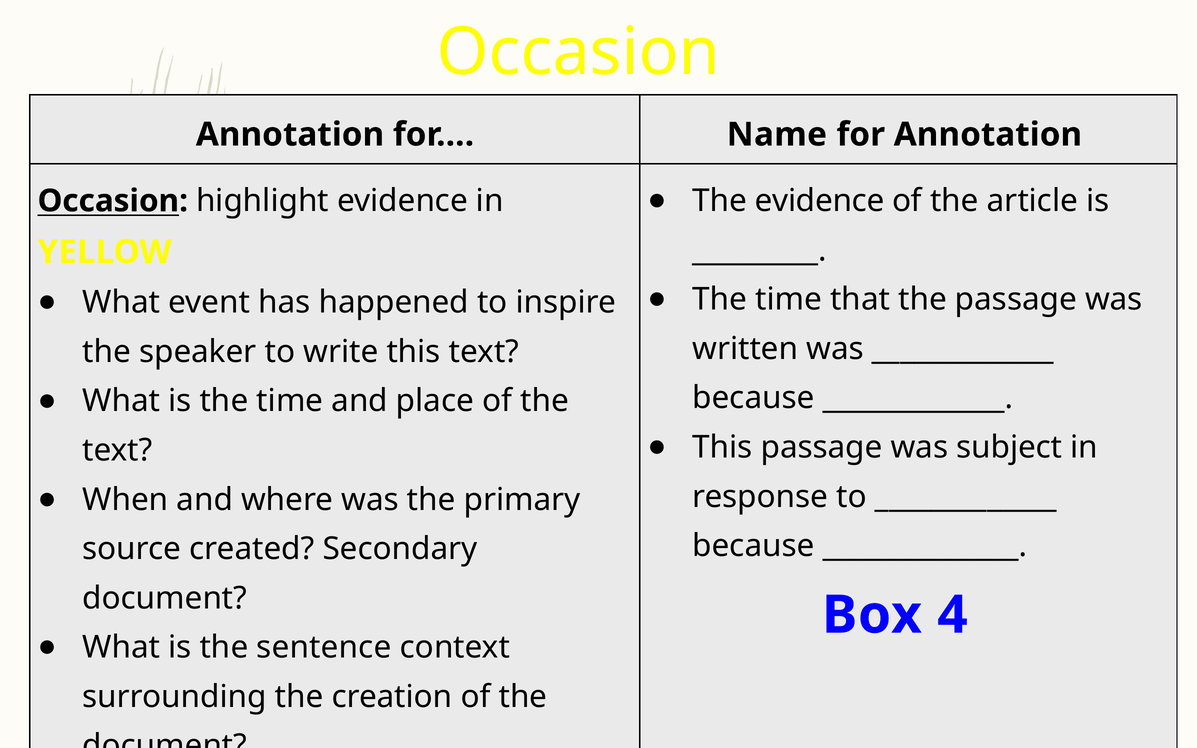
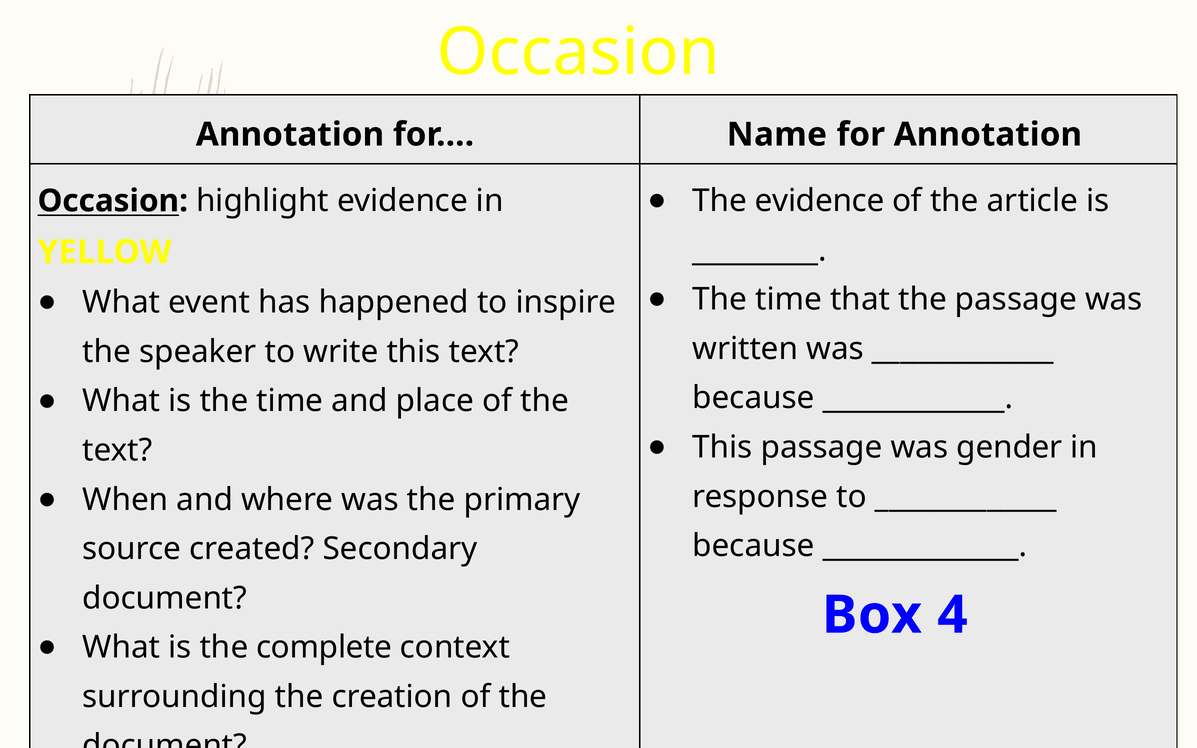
subject: subject -> gender (1009, 447)
sentence: sentence -> complete (324, 648)
